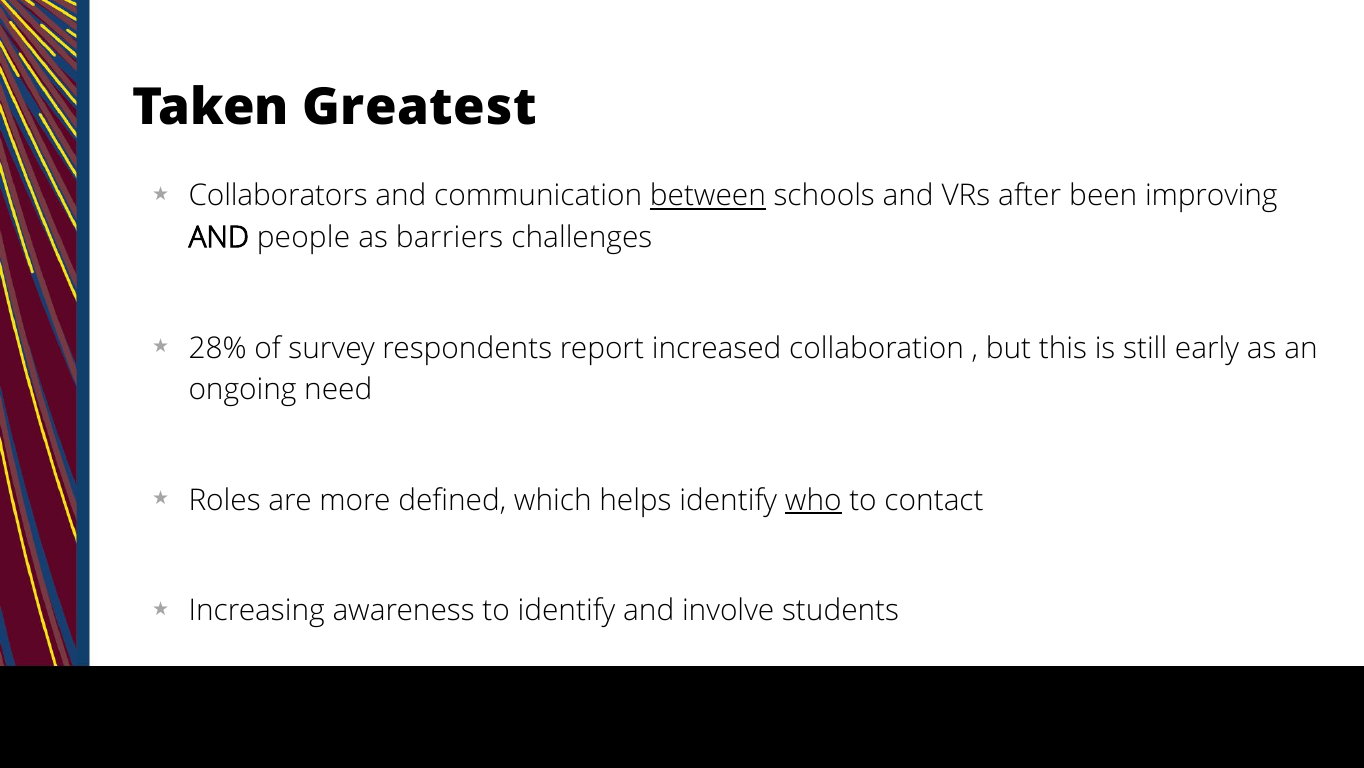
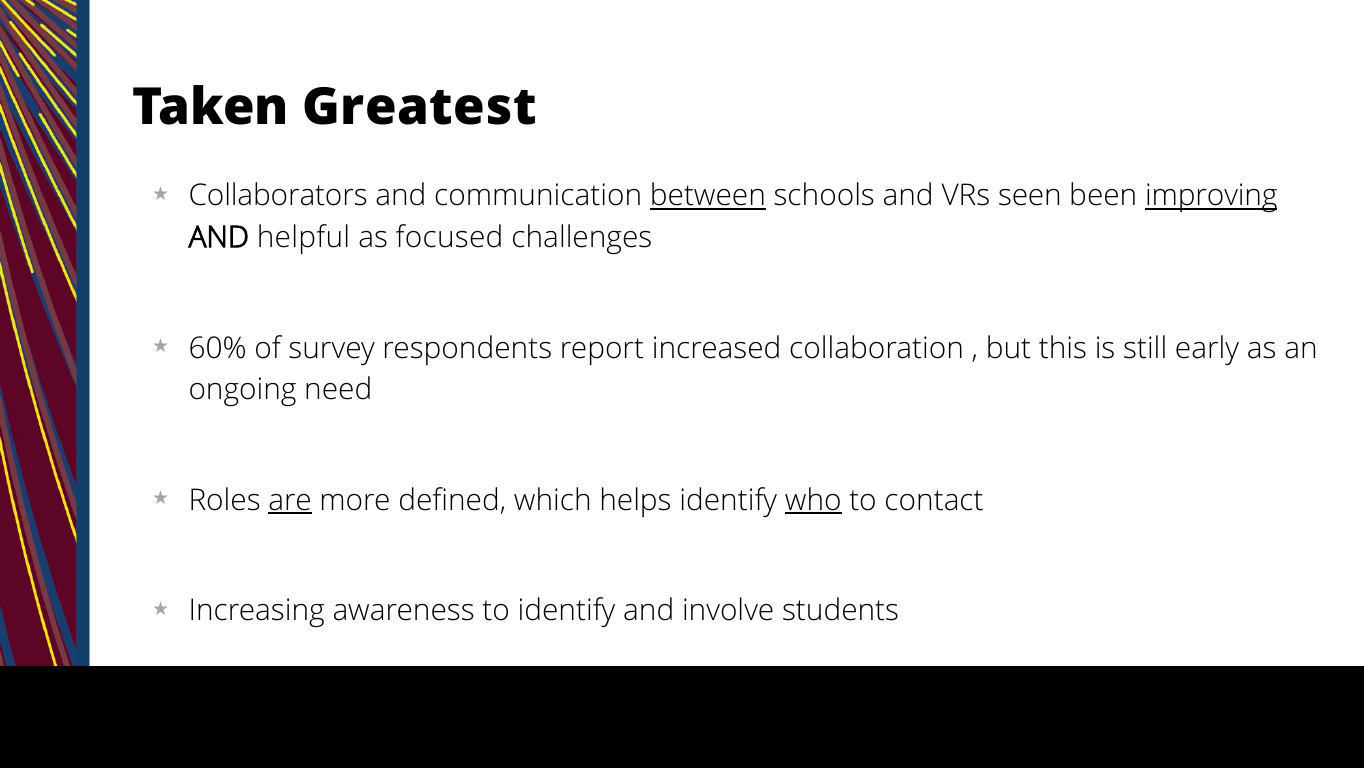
after: after -> seen (1030, 196)
improving underline: none -> present (1211, 196)
people: people -> helpful (303, 237)
barriers: barriers -> focused (450, 237)
28%: 28% -> 60% (218, 348)
are underline: none -> present (290, 500)
